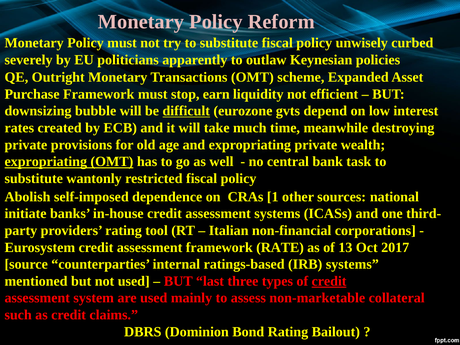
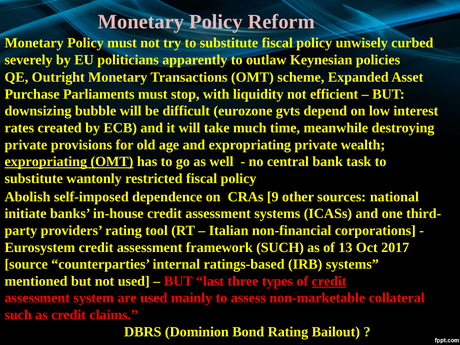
Purchase Framework: Framework -> Parliaments (99, 94)
earn: earn -> with (216, 94)
difficult underline: present -> none (186, 111)
1: 1 -> 9 (273, 197)
framework RATE: RATE -> SUCH (280, 247)
